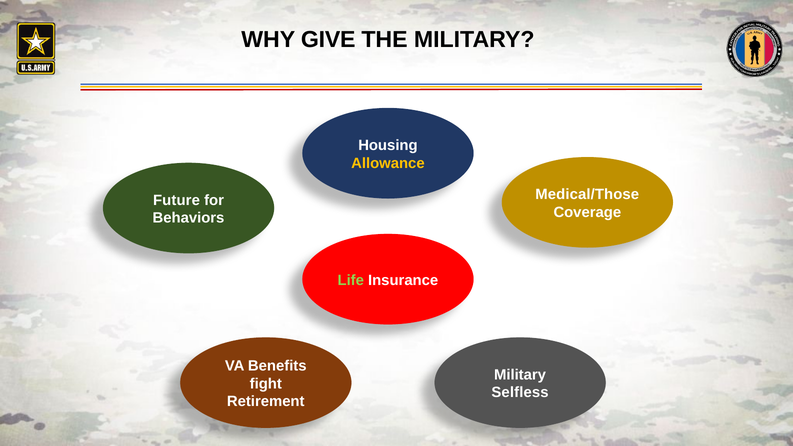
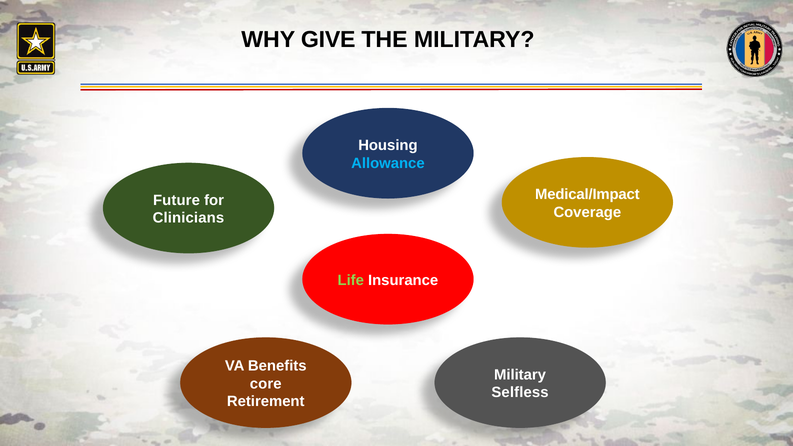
Allowance colour: yellow -> light blue (388, 163)
Medical/Those: Medical/Those -> Medical/Impact (587, 194)
Behaviors: Behaviors -> Clinicians (188, 218)
fight: fight -> core (266, 384)
